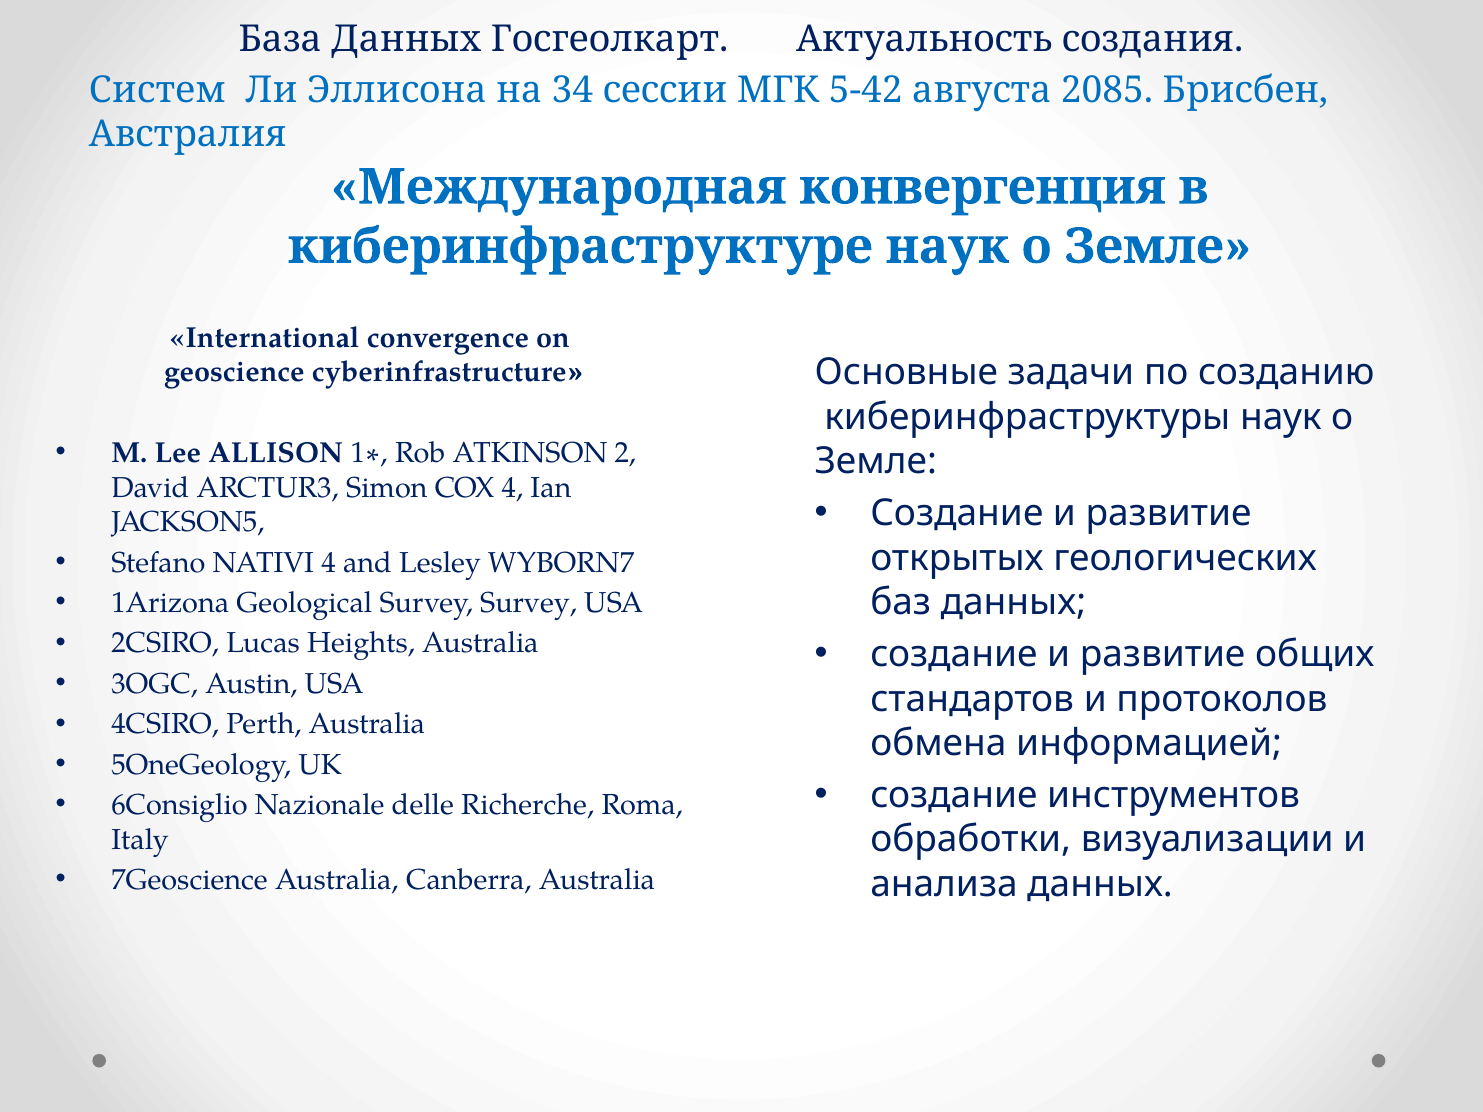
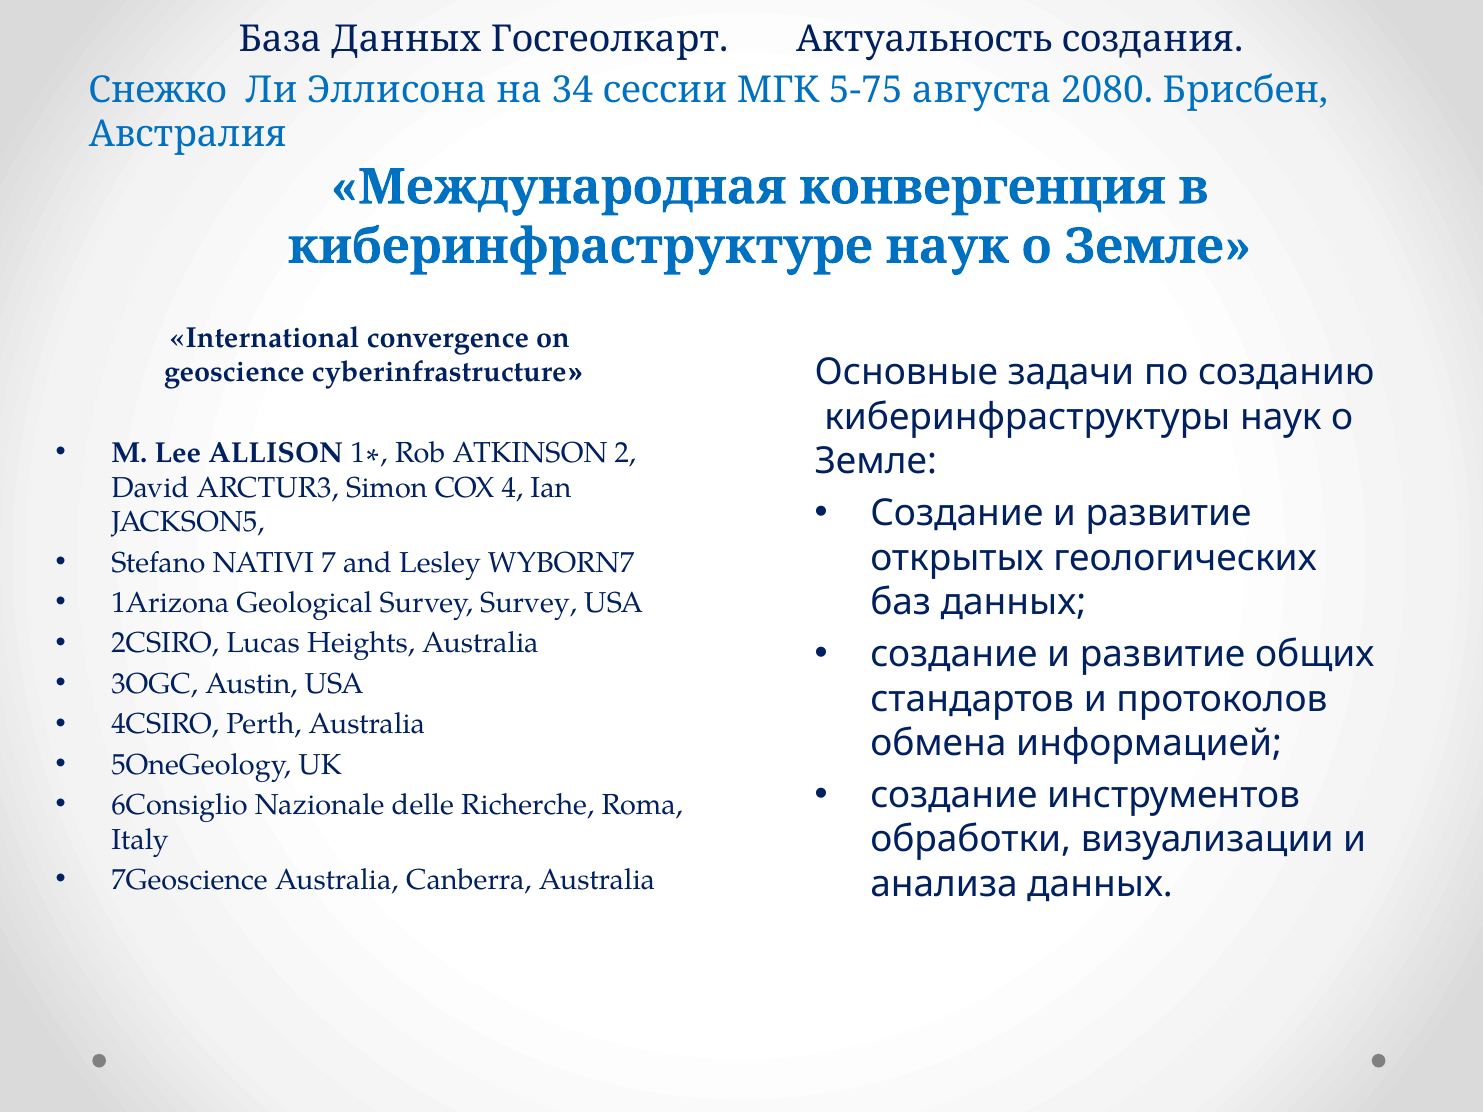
Систем: Систем -> Снежко (158, 90)
5-42: 5-42 -> 5-75 (866, 90)
2085: 2085 -> 2080 (1107, 90)
NATIVI 4: 4 -> 7 (328, 563)
